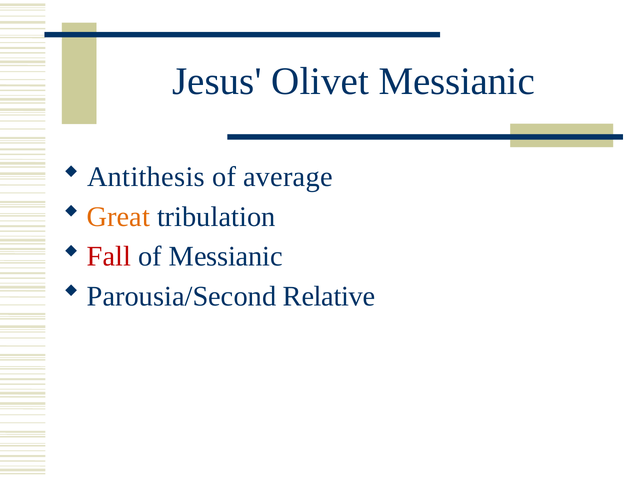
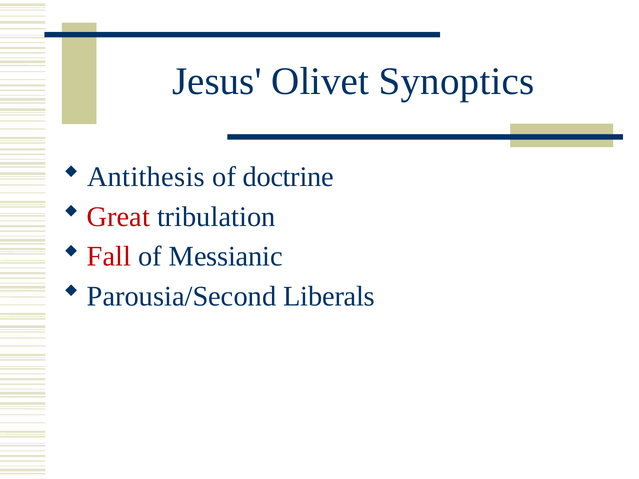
Olivet Messianic: Messianic -> Synoptics (456, 82)
average: average -> doctrine (288, 177)
Great colour: orange -> red (118, 217)
Relative: Relative -> Liberals (329, 296)
